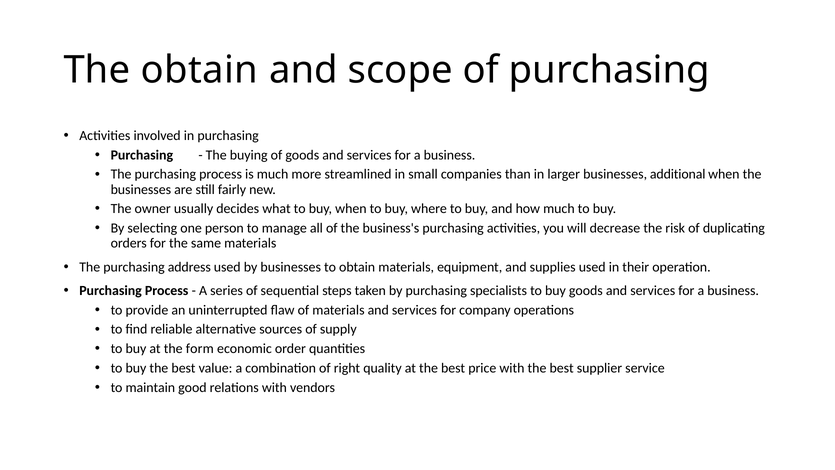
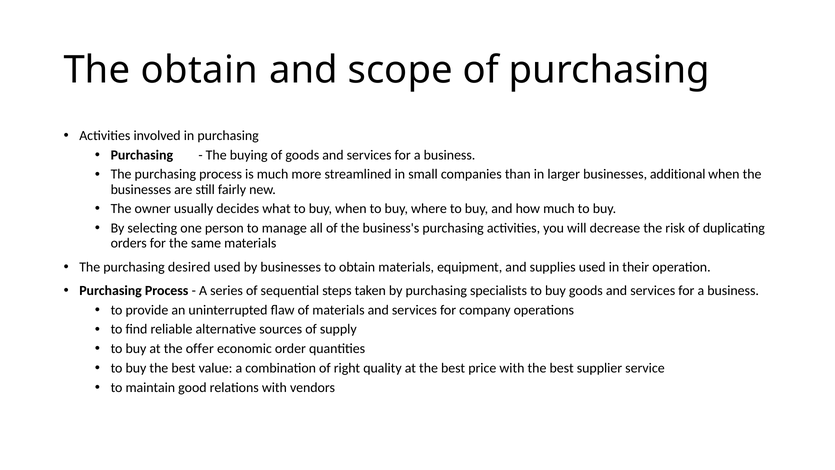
address: address -> desired (189, 267)
form: form -> offer (200, 349)
